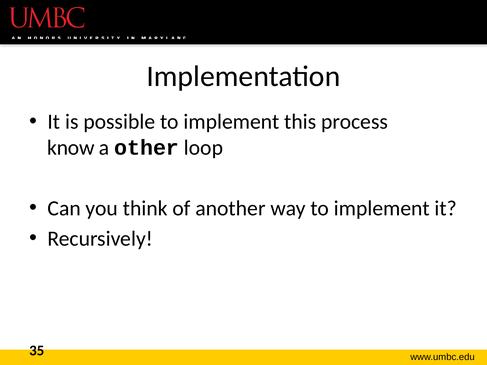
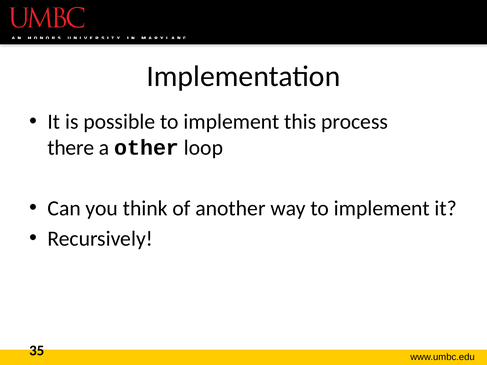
know: know -> there (71, 148)
